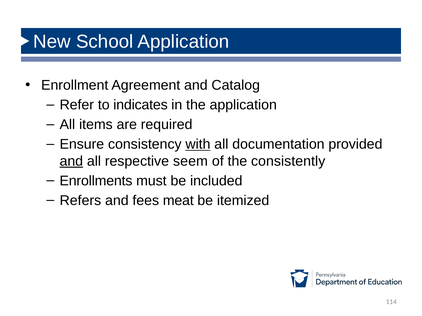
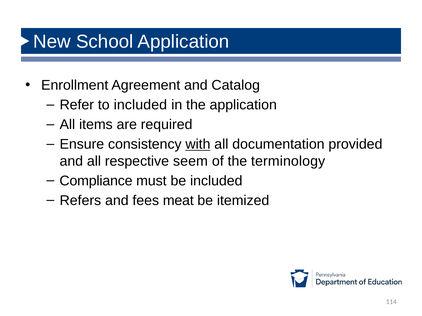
to indicates: indicates -> included (140, 105)
and underline: present -> none (71, 161)
consistently: consistently -> terminology (288, 161)
Enrollments: Enrollments -> Compliance (96, 181)
